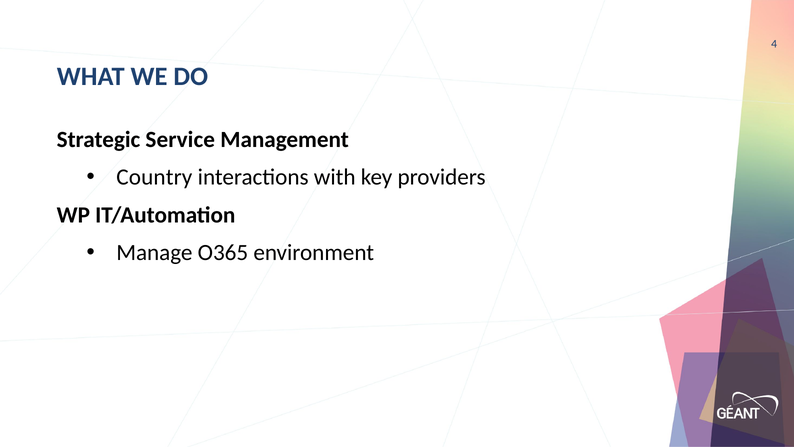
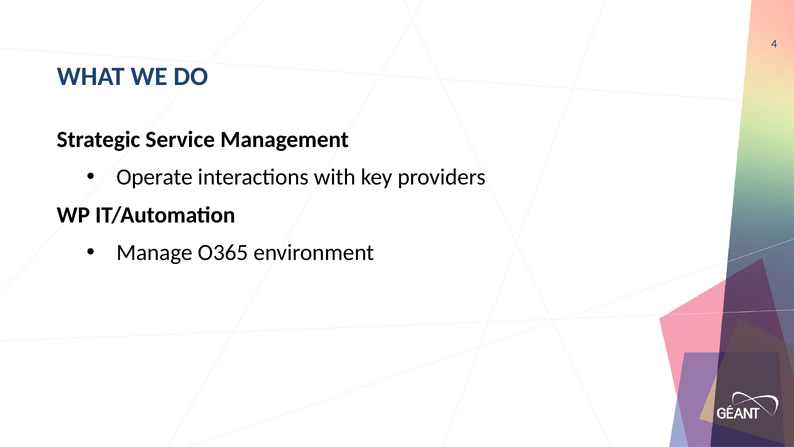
Country: Country -> Operate (154, 177)
